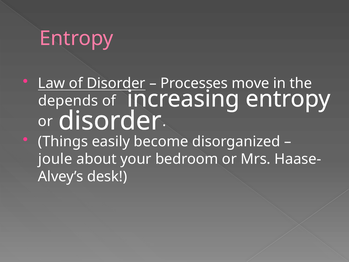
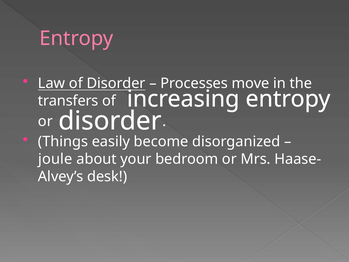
depends: depends -> transfers (68, 101)
